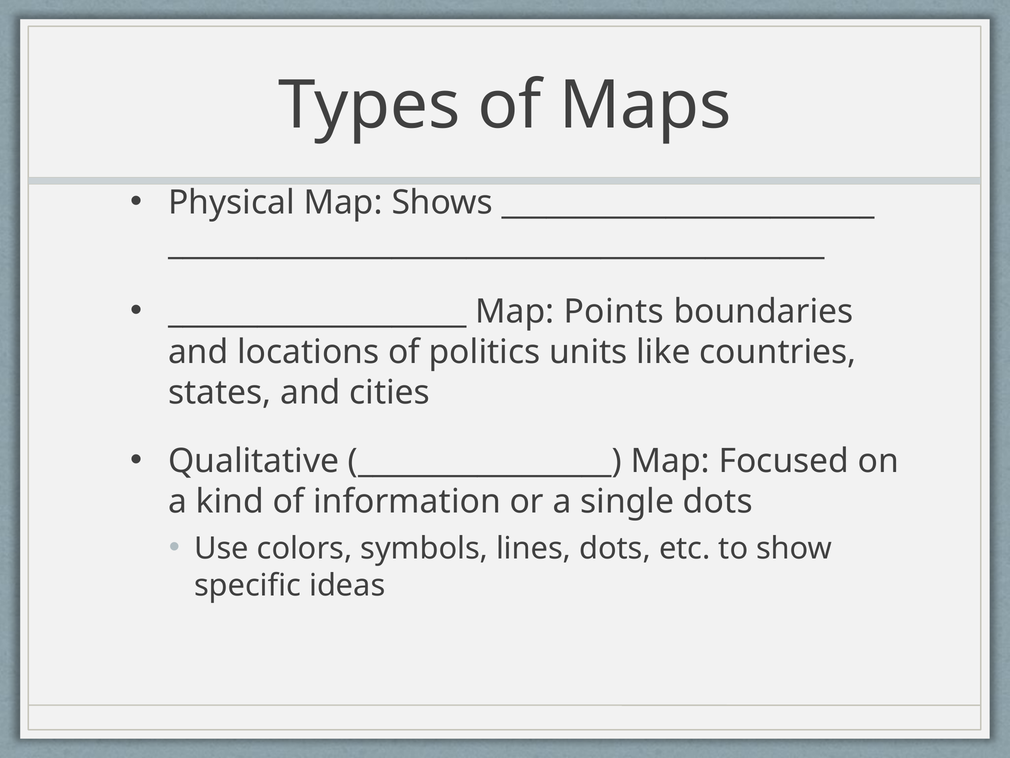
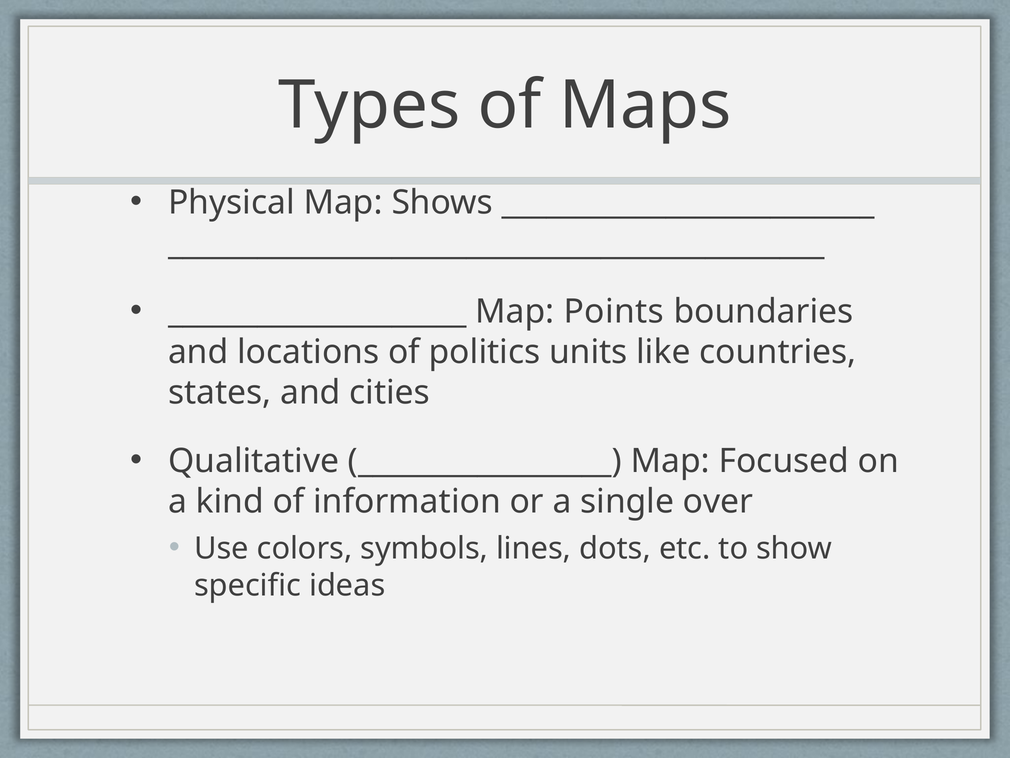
single dots: dots -> over (718, 501)
